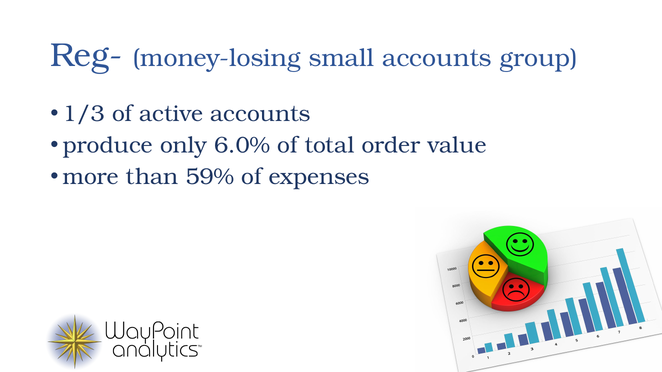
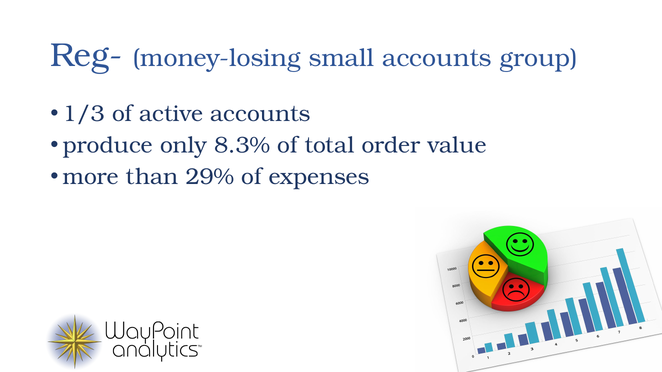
6.0%: 6.0% -> 8.3% (242, 145)
59%: 59% -> 29% (210, 177)
